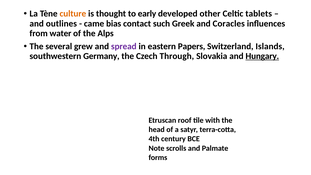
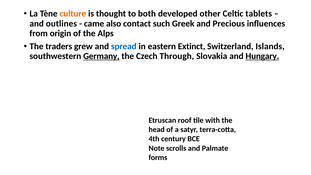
early: early -> both (147, 14)
bias: bias -> also (114, 24)
Coracles: Coracles -> Precious (229, 24)
water: water -> origin (60, 33)
several: several -> traders (59, 46)
spread colour: purple -> blue (124, 46)
Papers: Papers -> Extinct (192, 46)
Germany underline: none -> present (101, 56)
